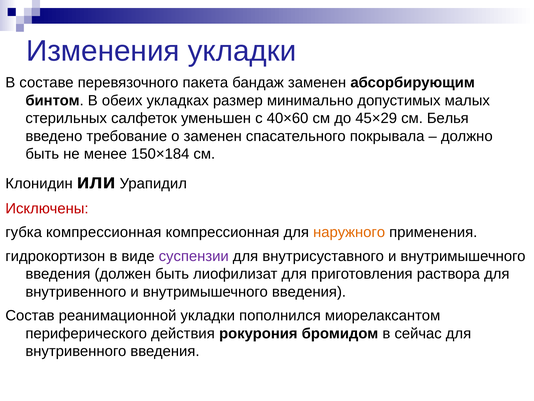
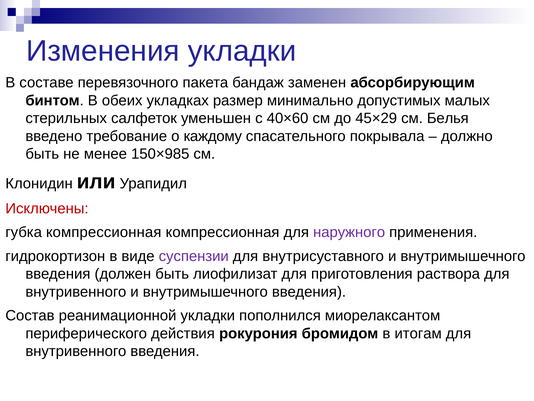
о заменен: заменен -> каждому (213, 136)
150×184: 150×184 -> 150×985 (160, 154)
наружного colour: orange -> purple (349, 232)
сейчас: сейчас -> итогам (418, 333)
